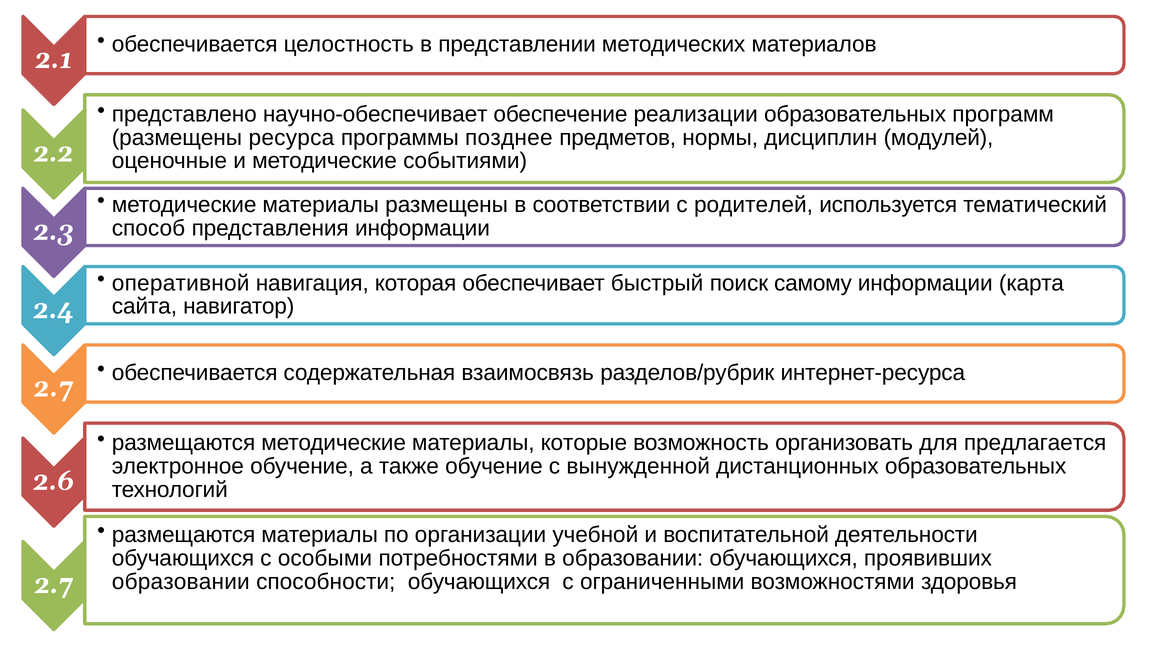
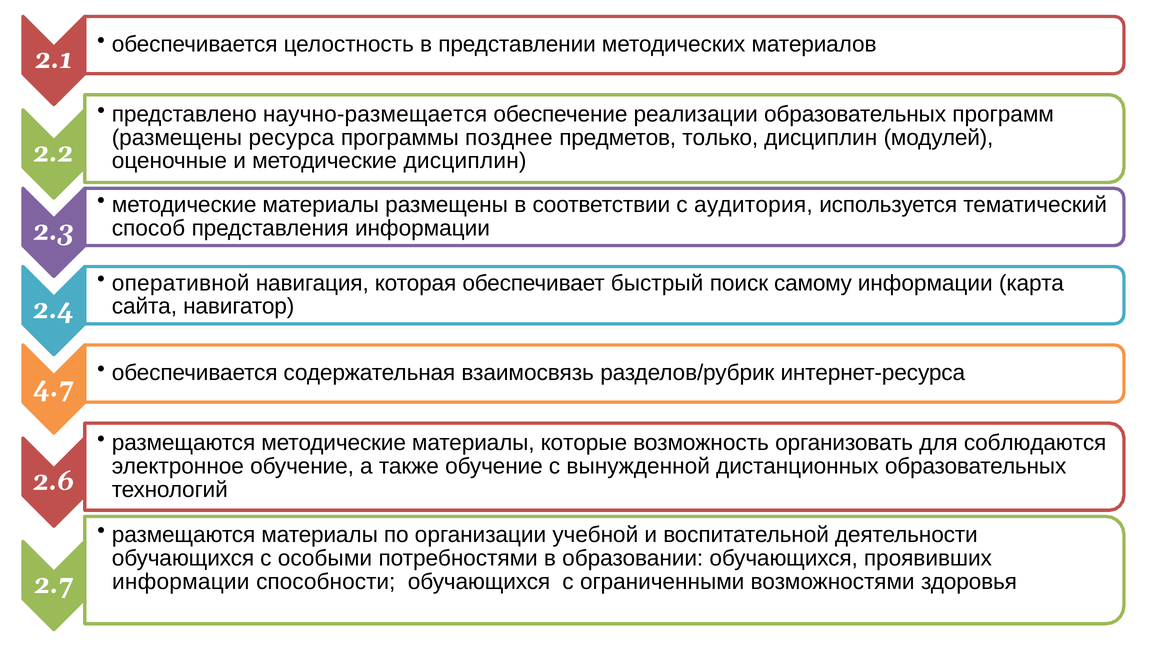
научно-обеспечивает: научно-обеспечивает -> научно-размещается (375, 114)
нормы: нормы -> только (720, 138)
методические событиями: событиями -> дисциплин (465, 161)
родителей: родителей -> аудитория (753, 205)
2.7: 2.7 -> 4.7 (53, 388)
предлагается: предлагается -> соблюдаются (1035, 443)
образовании: образовании -> информации (181, 582)
